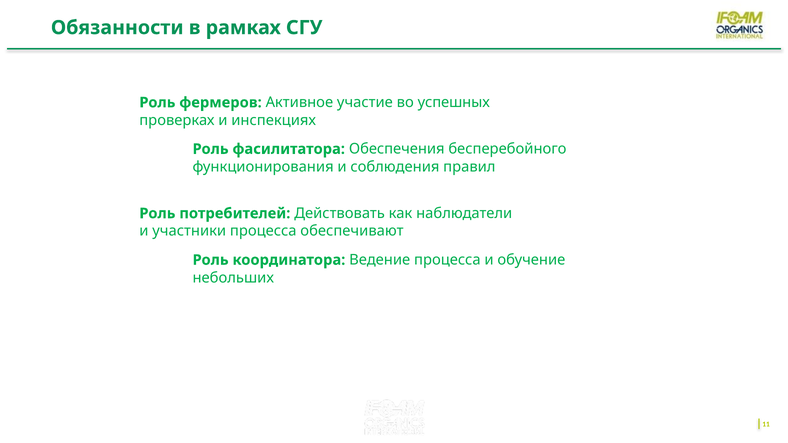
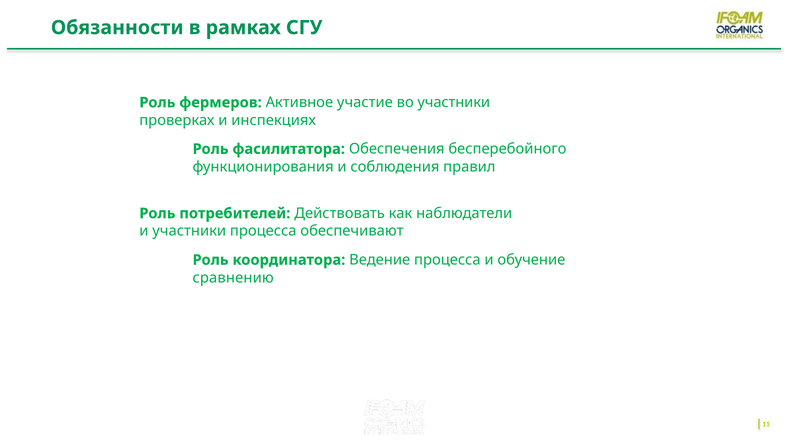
во успешных: успешных -> участники (454, 103)
небольших: небольших -> сравнению (233, 278)
